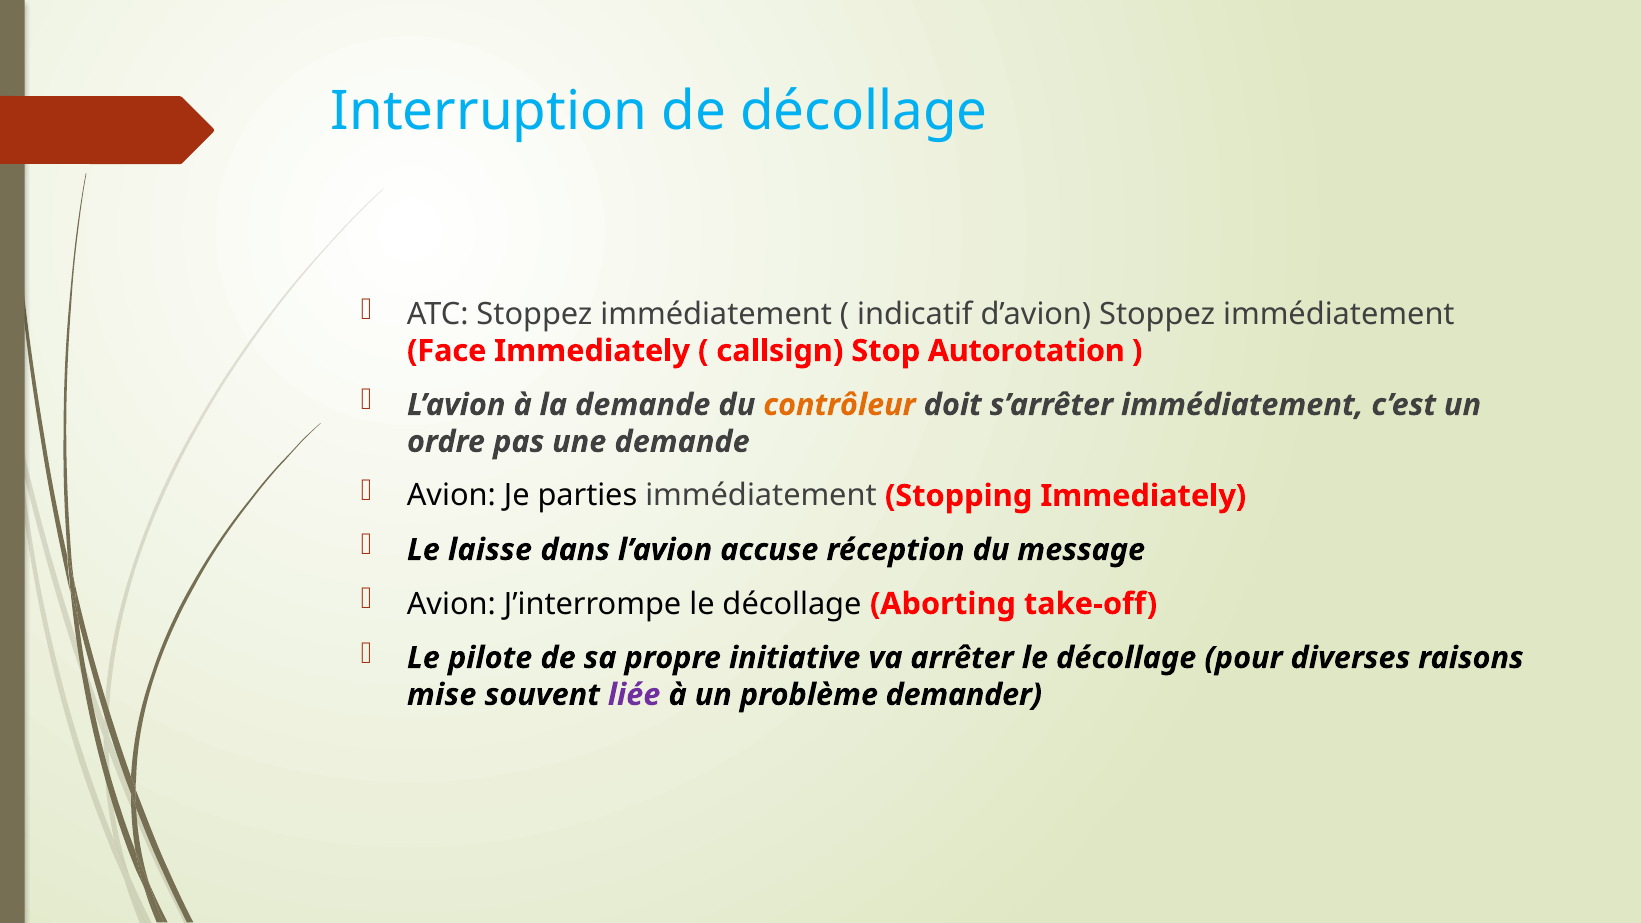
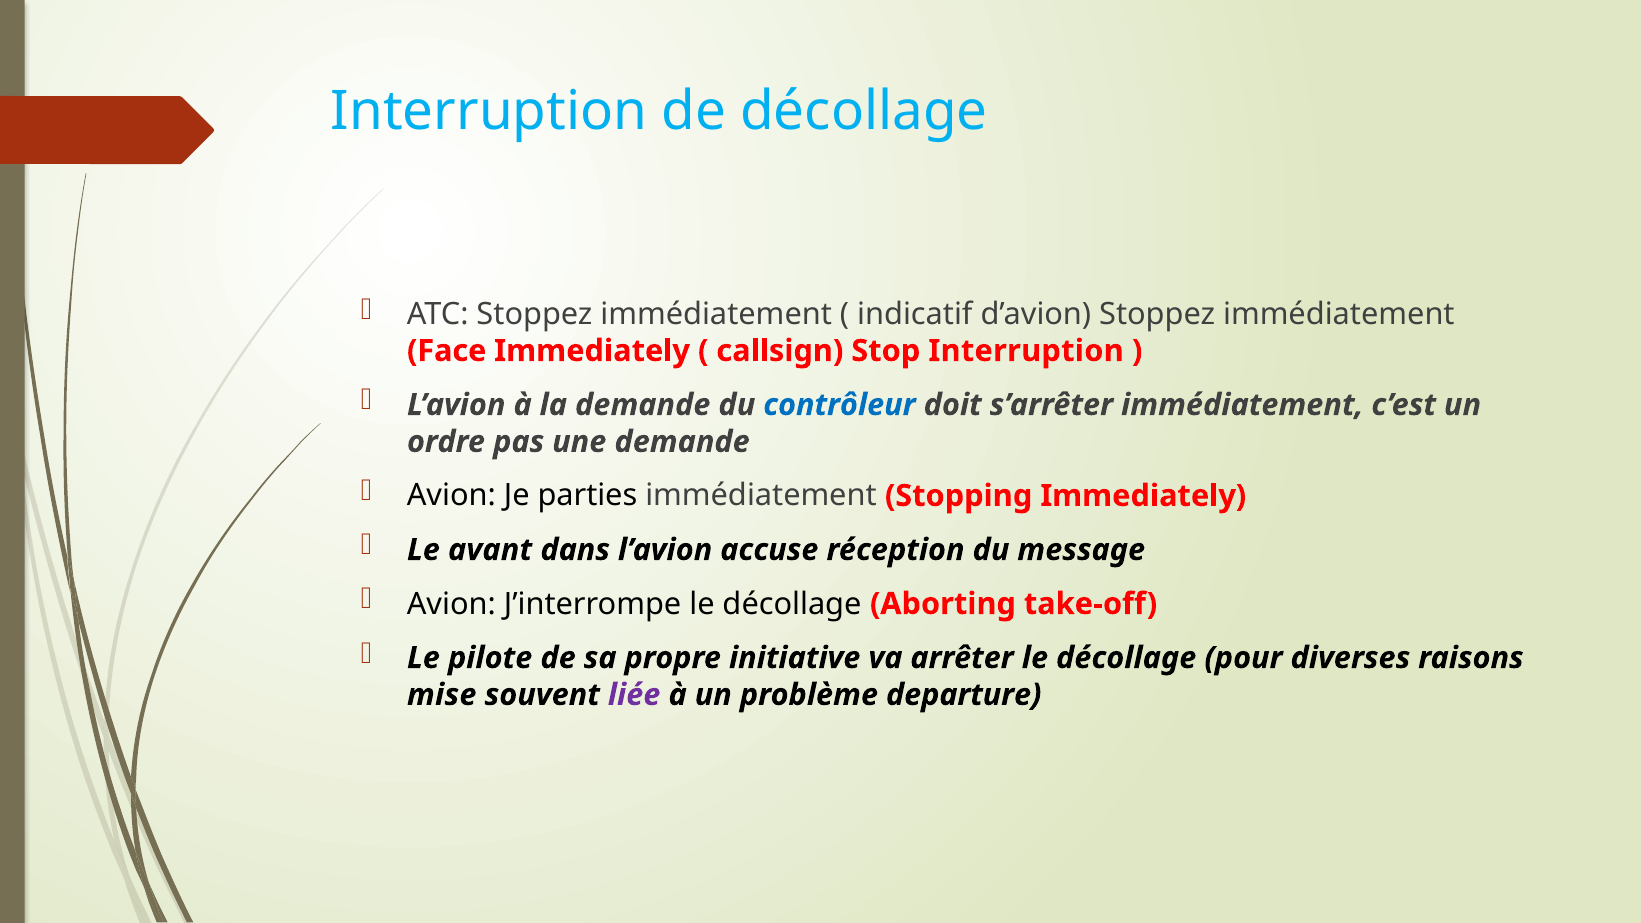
Stop Autorotation: Autorotation -> Interruption (1026, 351)
contrôleur colour: orange -> blue (839, 405)
laisse: laisse -> avant (490, 550)
demander: demander -> departure (964, 695)
